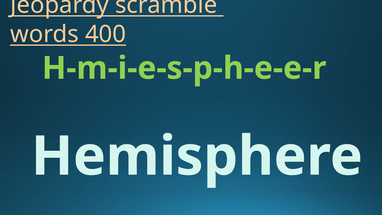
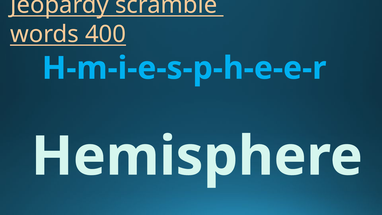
H-m-i-e-s-p-h-e-e-r colour: light green -> light blue (184, 68)
